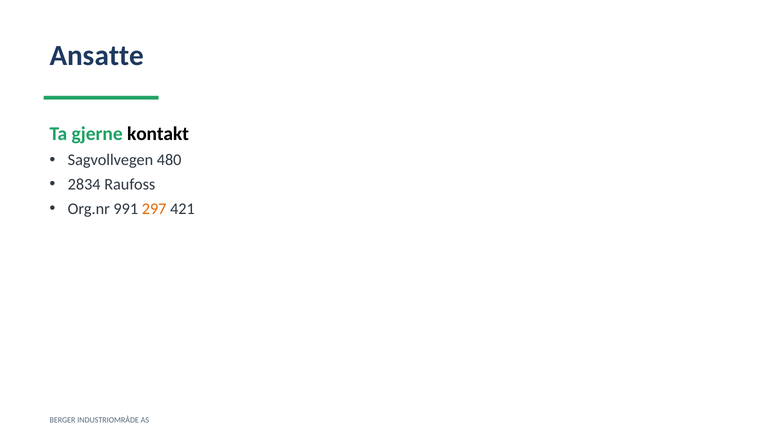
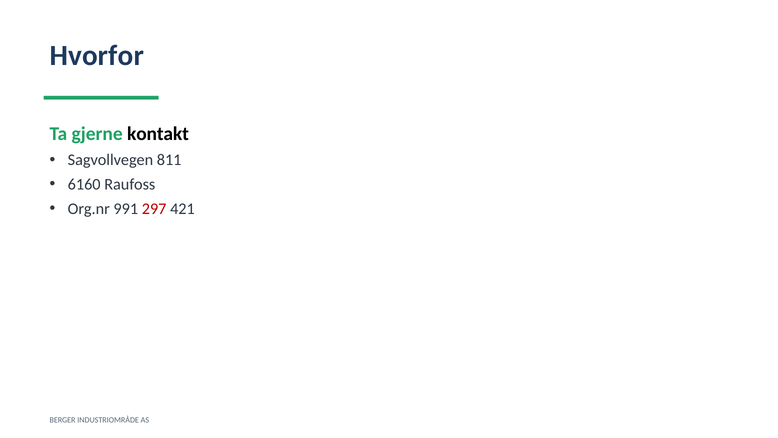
Ansatte: Ansatte -> Hvorfor (97, 56)
480: 480 -> 811 (169, 160)
2834: 2834 -> 6160 (84, 184)
297 colour: orange -> red (154, 209)
